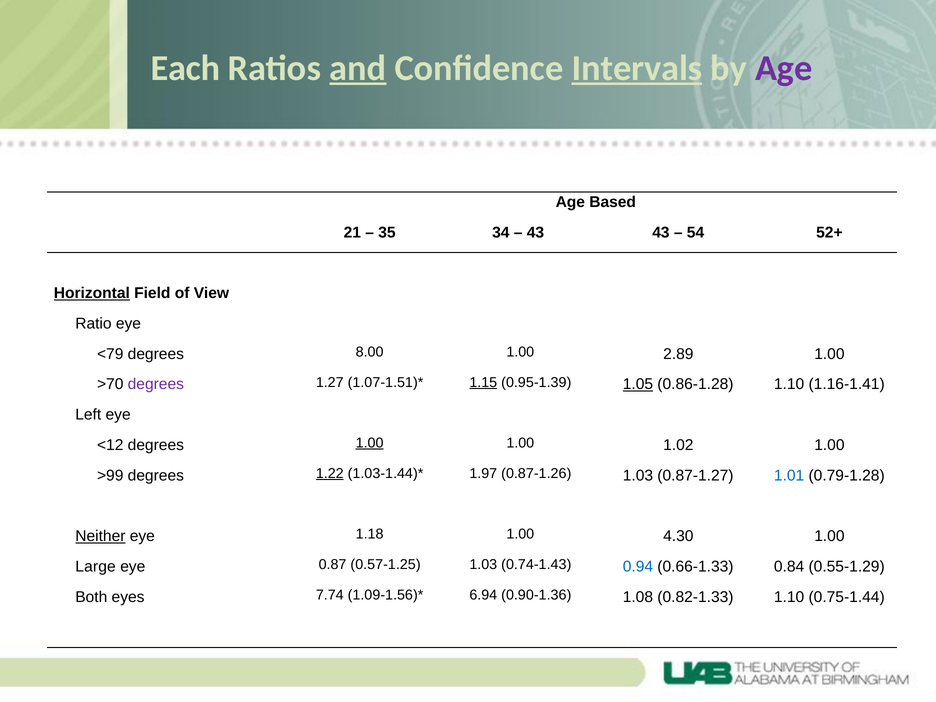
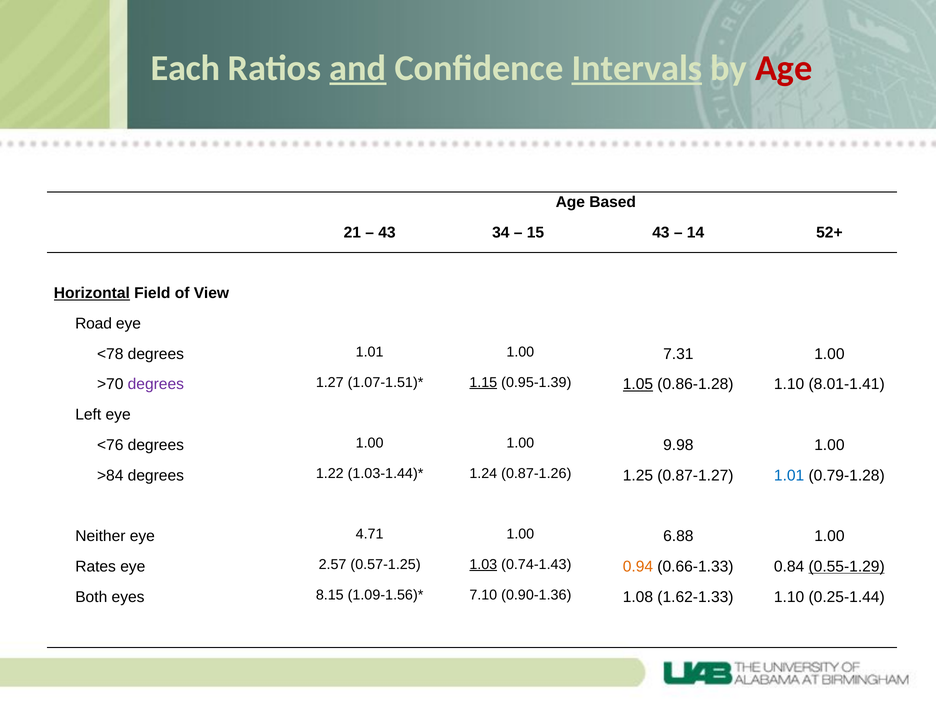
Age colour: purple -> red (784, 68)
35: 35 -> 43 (387, 233)
43: 43 -> 15 (535, 233)
54: 54 -> 14 (696, 233)
Ratio: Ratio -> Road (94, 324)
<79: <79 -> <78 (110, 354)
degrees 8.00: 8.00 -> 1.01 (370, 352)
2.89: 2.89 -> 7.31 (678, 354)
1.16-1.41: 1.16-1.41 -> 8.01-1.41 (847, 384)
<12: <12 -> <76 (110, 445)
1.00 underline: present -> none (370, 443)
1.02: 1.02 -> 9.98 (678, 445)
>99: >99 -> >84 (110, 475)
1.22 underline: present -> none (330, 473)
1.97: 1.97 -> 1.24 (483, 473)
0.87-1.26 1.03: 1.03 -> 1.25 (638, 475)
Neither underline: present -> none (100, 536)
1.18: 1.18 -> 4.71 (370, 534)
4.30: 4.30 -> 6.88 (678, 536)
Large: Large -> Rates (96, 567)
0.87: 0.87 -> 2.57 (333, 564)
1.03 underline: none -> present (483, 564)
0.94 colour: blue -> orange (638, 567)
0.55-1.29 underline: none -> present (847, 567)
7.74: 7.74 -> 8.15 (330, 595)
6.94: 6.94 -> 7.10 (483, 595)
0.82-1.33: 0.82-1.33 -> 1.62-1.33 (695, 597)
0.75-1.44: 0.75-1.44 -> 0.25-1.44 (847, 597)
